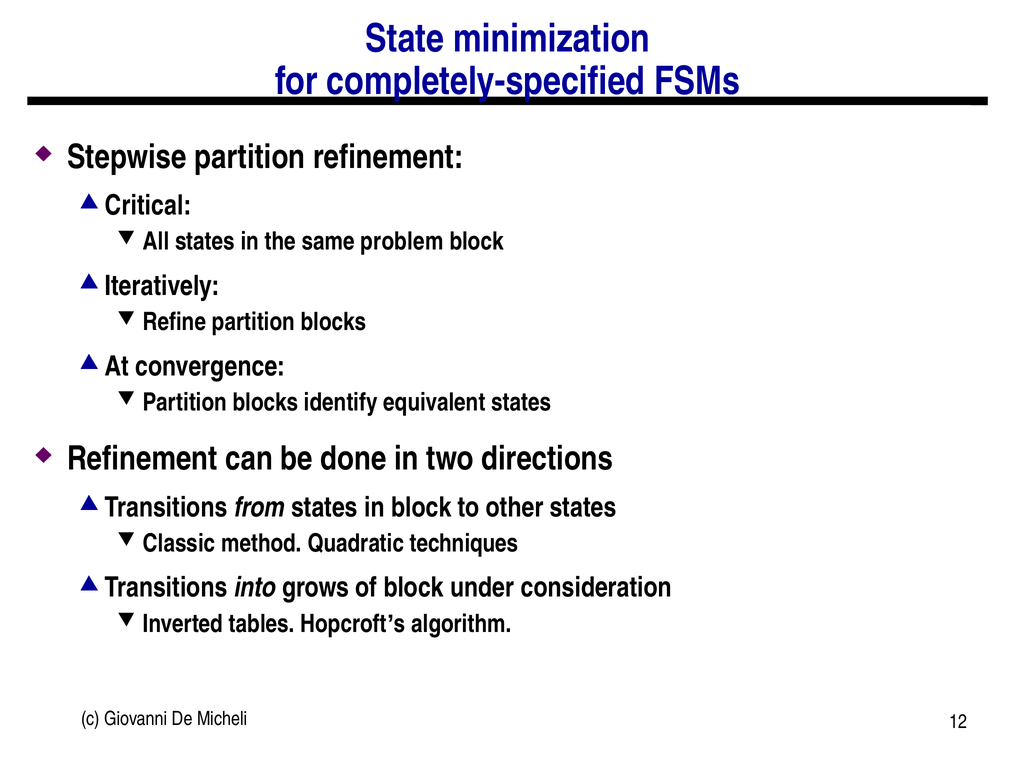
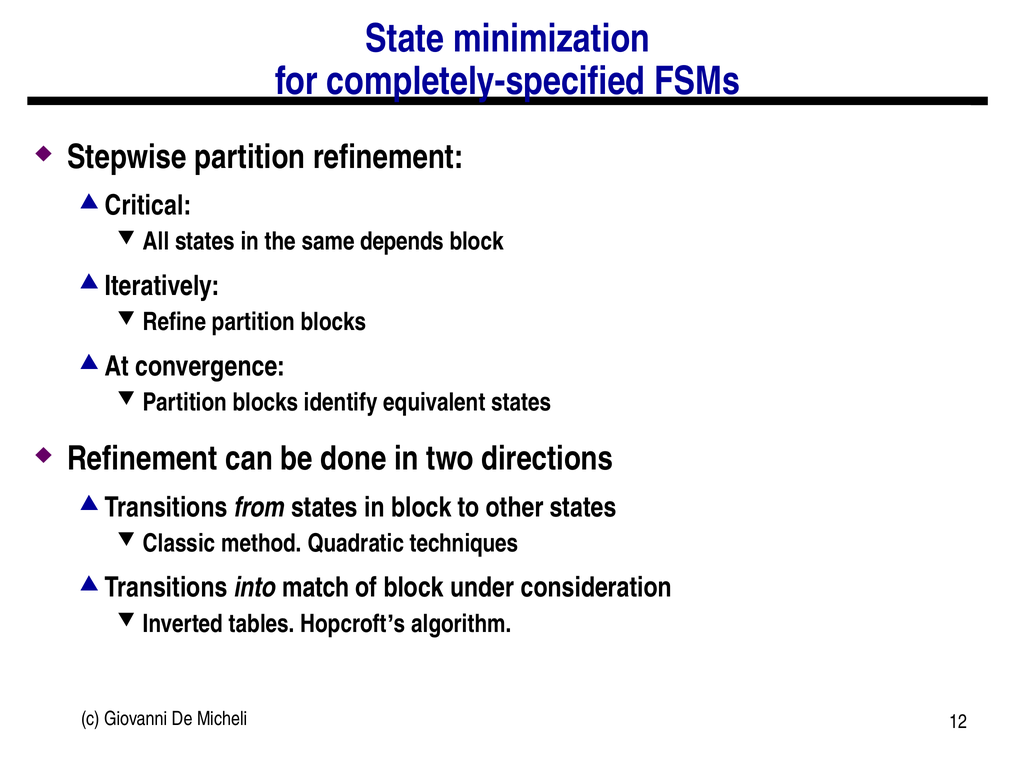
problem: problem -> depends (402, 242)
grows: grows -> match (316, 588)
